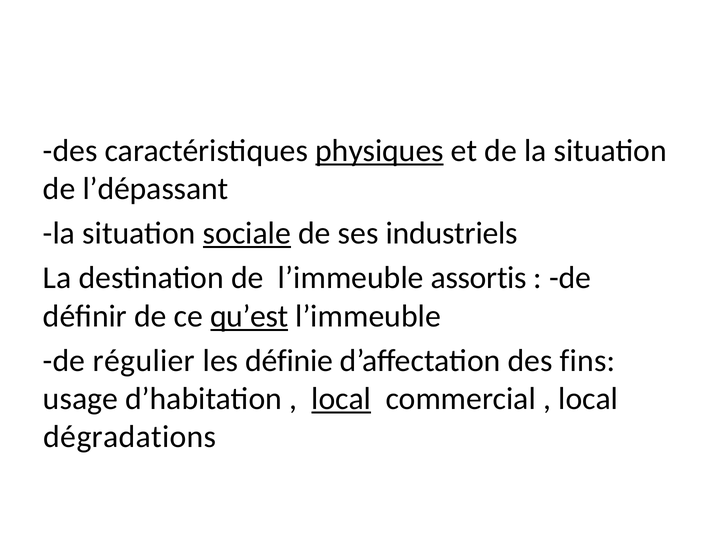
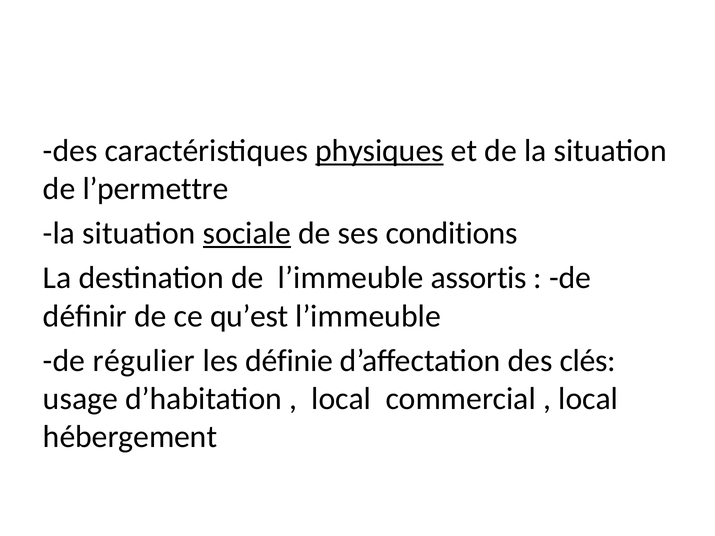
l’dépassant: l’dépassant -> l’permettre (156, 189)
industriels: industriels -> conditions (452, 234)
qu’est underline: present -> none (249, 316)
fins: fins -> clés (588, 361)
local underline: present -> none (341, 399)
dégradations: dégradations -> hébergement (130, 437)
